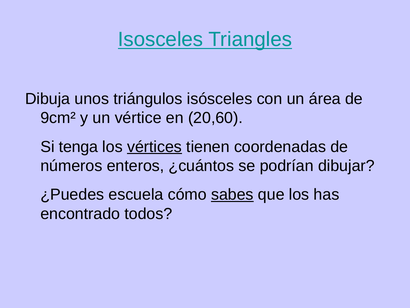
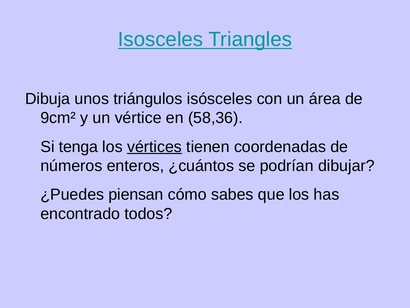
20,60: 20,60 -> 58,36 (215, 118)
escuela: escuela -> piensan (136, 194)
sabes underline: present -> none (232, 194)
